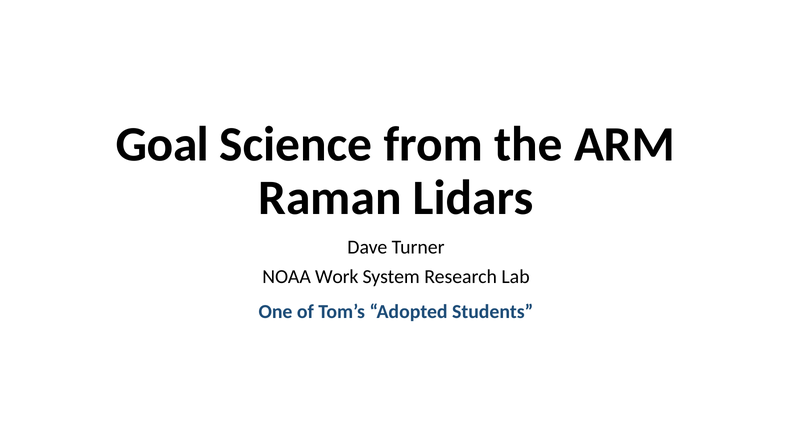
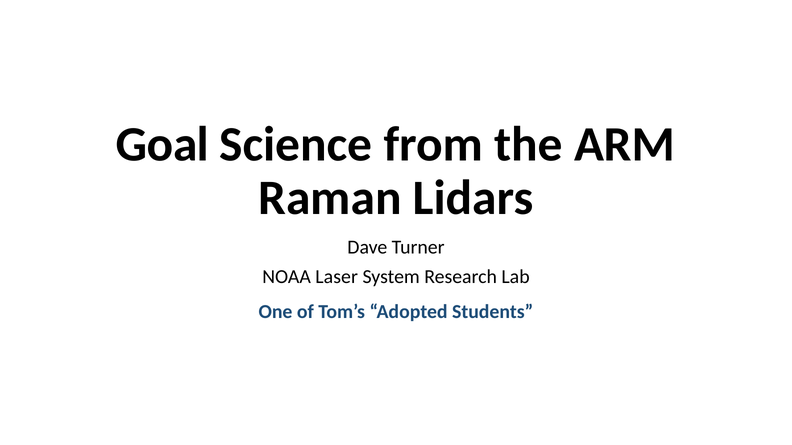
Work: Work -> Laser (337, 277)
